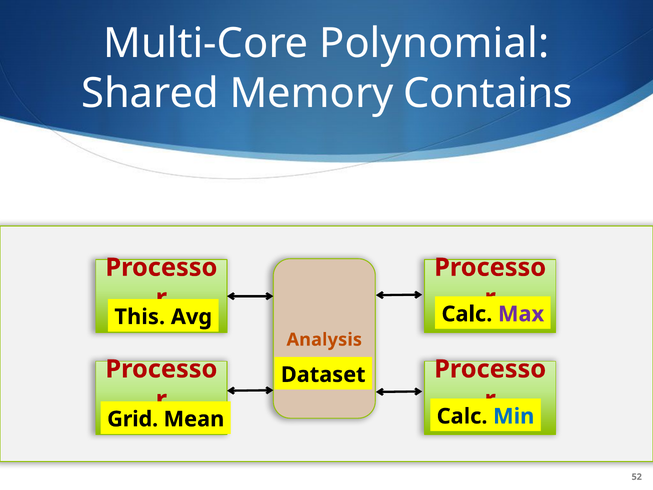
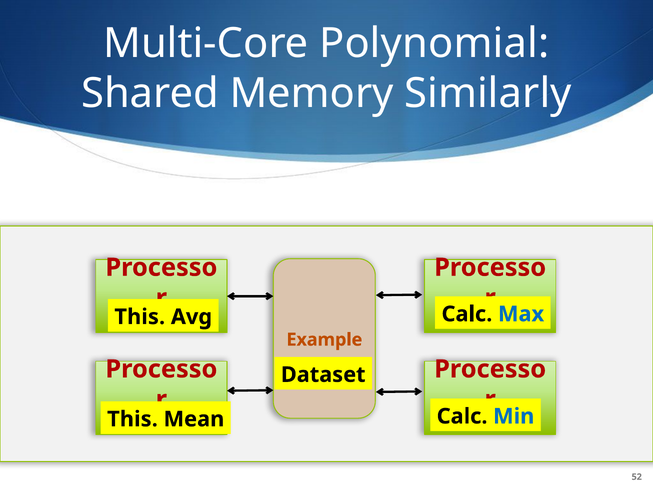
Contains: Contains -> Similarly (488, 93)
Max colour: purple -> blue (521, 314)
Analysis: Analysis -> Example (324, 340)
Grid: Grid -> This (132, 419)
